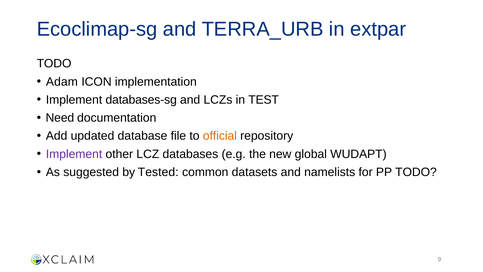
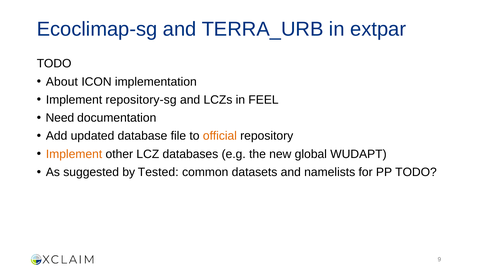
Adam: Adam -> About (62, 82)
databases-sg: databases-sg -> repository-sg (141, 100)
TEST: TEST -> FEEL (264, 100)
Implement colour: purple -> orange (74, 154)
